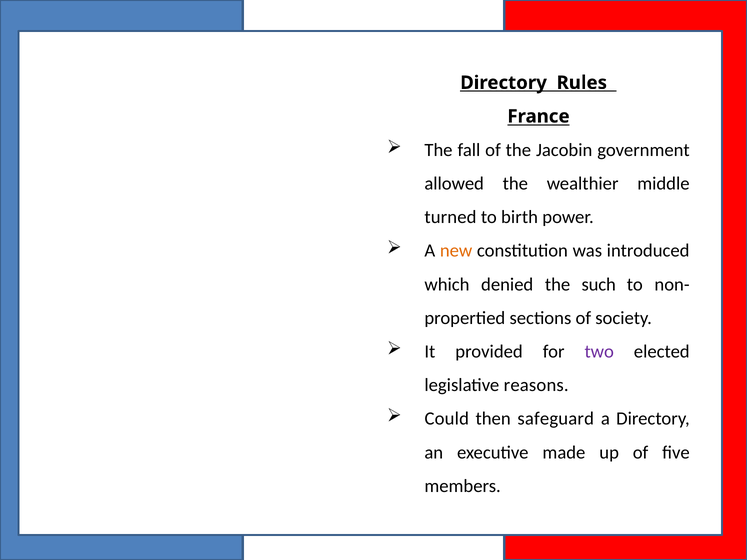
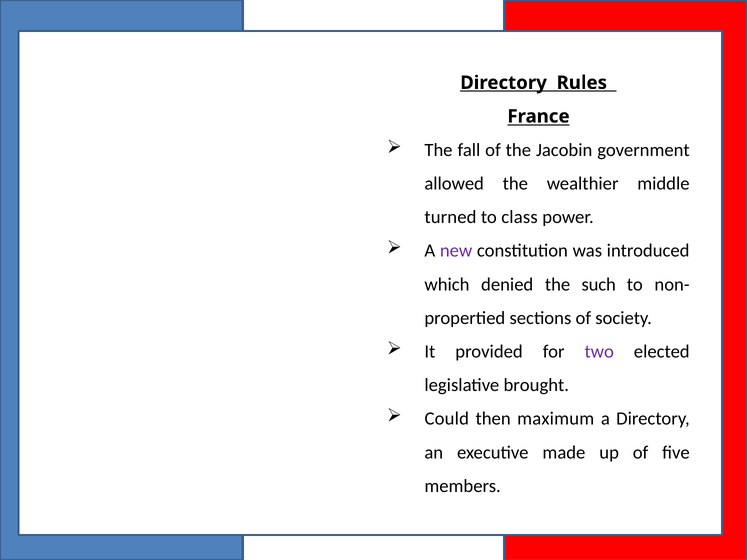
birth: birth -> class (519, 217)
new colour: orange -> purple (456, 251)
reasons: reasons -> brought (536, 385)
safeguard: safeguard -> maximum (556, 419)
